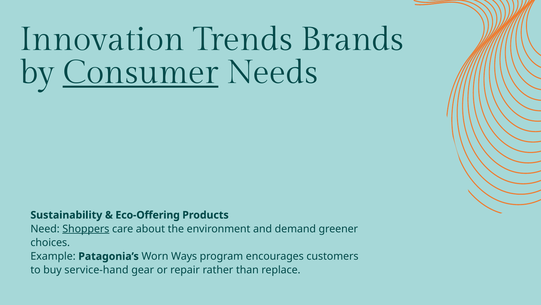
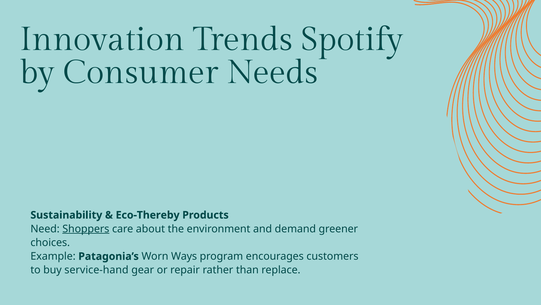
Brands: Brands -> Spotify (352, 39)
Consumer underline: present -> none (141, 72)
Eco-Offering: Eco-Offering -> Eco-Thereby (148, 215)
